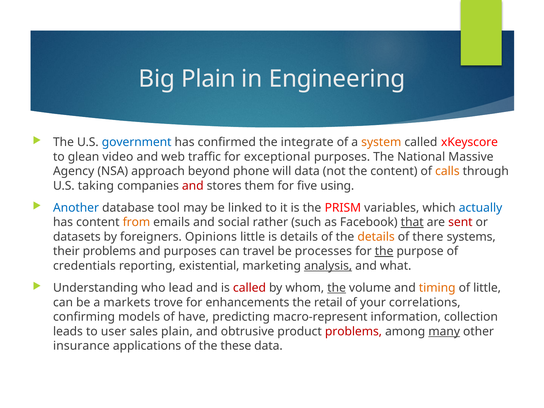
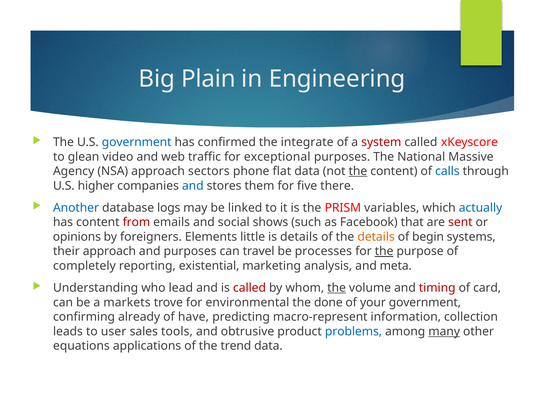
system colour: orange -> red (381, 142)
beyond: beyond -> sectors (209, 171)
will: will -> flat (282, 171)
the underline: none -> present (358, 171)
calls colour: orange -> blue (447, 171)
taking: taking -> higher (96, 186)
and colour: red -> blue (193, 186)
using: using -> there (337, 186)
tool: tool -> logs (169, 208)
from colour: orange -> red (136, 222)
rather: rather -> shows (270, 222)
that underline: present -> none (412, 222)
datasets: datasets -> opinions (77, 237)
Opinions: Opinions -> Elements (211, 237)
there: there -> begin (428, 237)
their problems: problems -> approach (109, 251)
credentials: credentials -> completely (84, 266)
analysis underline: present -> none (328, 266)
what: what -> meta (396, 266)
timing colour: orange -> red (437, 288)
of little: little -> card (487, 288)
enhancements: enhancements -> environmental (247, 302)
retail: retail -> done (328, 302)
your correlations: correlations -> government (425, 302)
models: models -> already (139, 317)
sales plain: plain -> tools (177, 331)
problems colour: red -> blue (353, 331)
insurance: insurance -> equations (81, 346)
these: these -> trend (236, 346)
